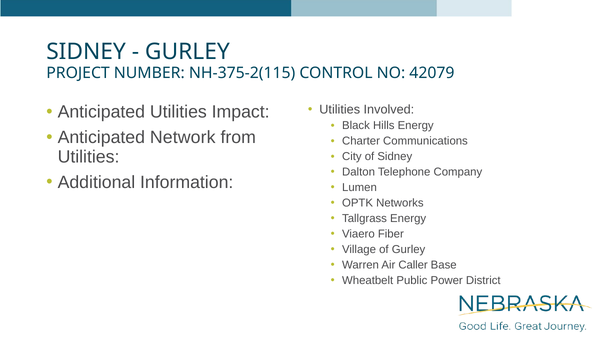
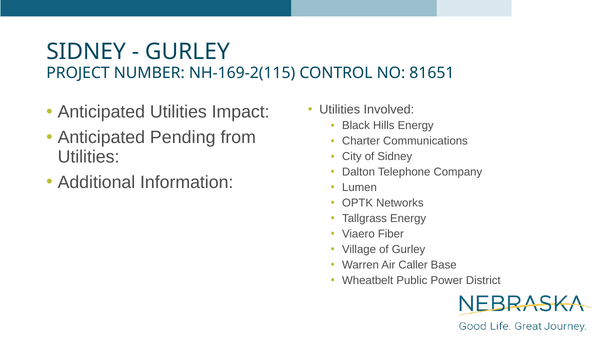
NH-375-2(115: NH-375-2(115 -> NH-169-2(115 (242, 73)
42079: 42079 -> 81651 (432, 73)
Network: Network -> Pending (183, 137)
